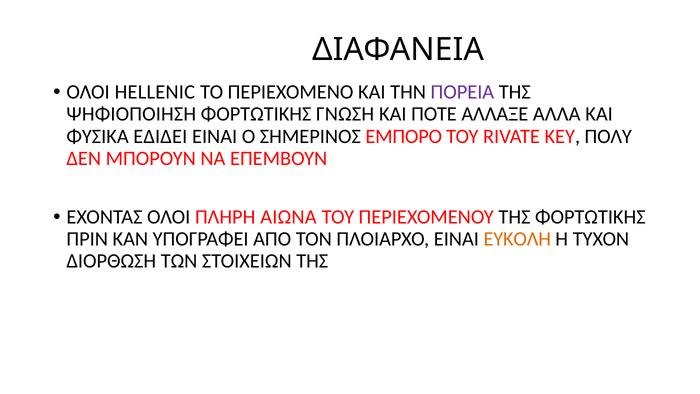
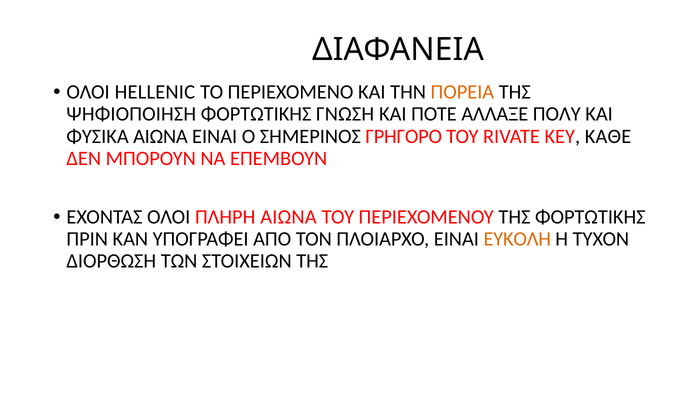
ΠΟΡΕΙΑ colour: purple -> orange (462, 92)
ΑΛΛΑ: ΑΛΛΑ -> ΠΟΛΥ (557, 114)
ΦΥΣΙΚΑ ΕΔΙΔΕΙ: ΕΔΙΔΕΙ -> ΑΙΩΝΑ (160, 136)
ΕΜΠΟΡΟ: ΕΜΠΟΡΟ -> ΓΡΗΓΟΡΟ (404, 136)
ΠΟΛΥ: ΠΟΛΥ -> ΚΑΘΕ (608, 136)
